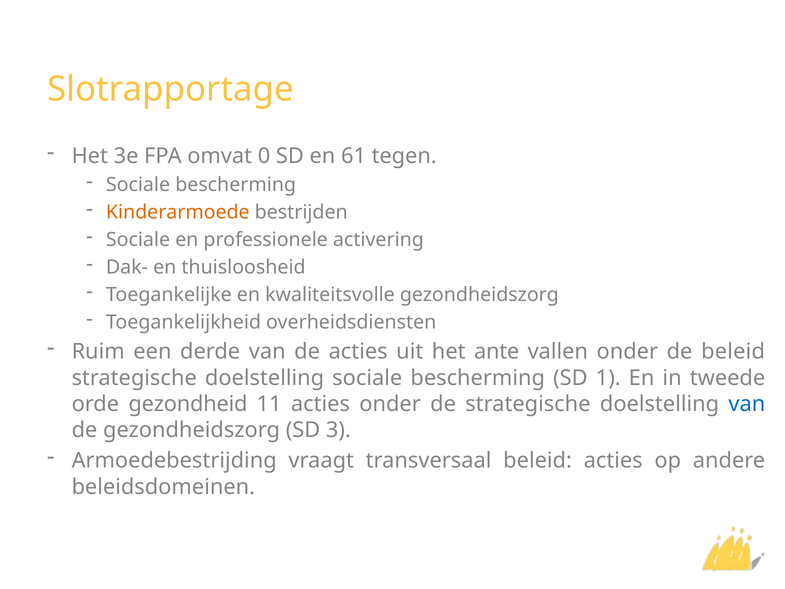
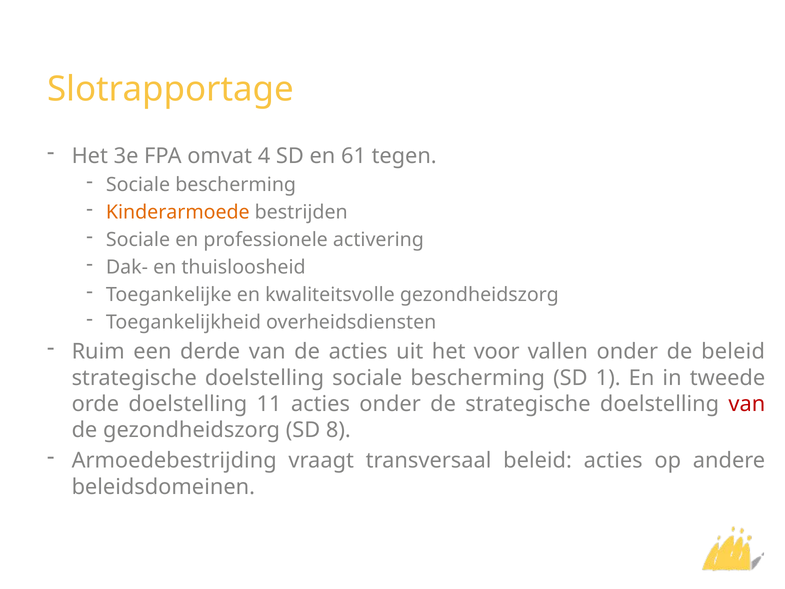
0: 0 -> 4 (264, 156)
ante: ante -> voor (497, 352)
orde gezondheid: gezondheid -> doelstelling (188, 404)
van colour: blue -> red (747, 404)
3: 3 -> 8 (338, 430)
